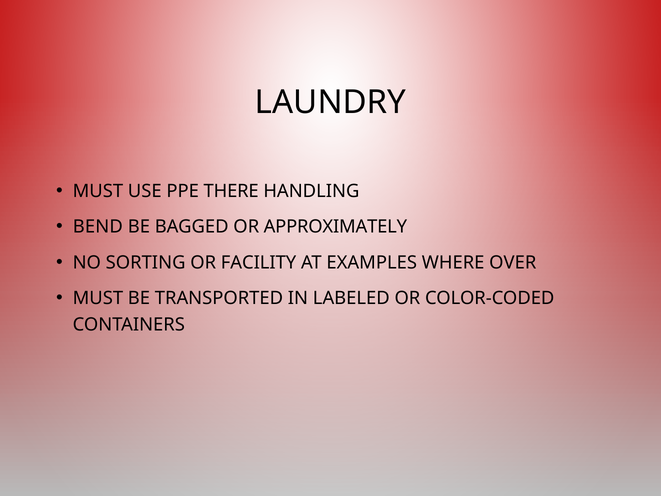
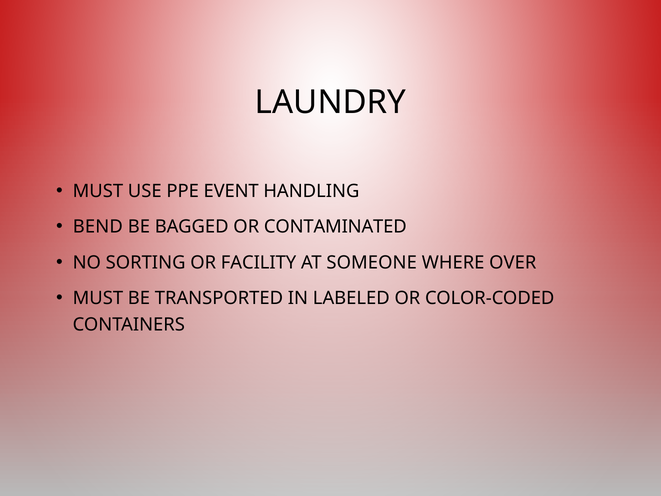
THERE: THERE -> EVENT (231, 191)
APPROXIMATELY: APPROXIMATELY -> CONTAMINATED (335, 227)
EXAMPLES: EXAMPLES -> SOMEONE (372, 262)
